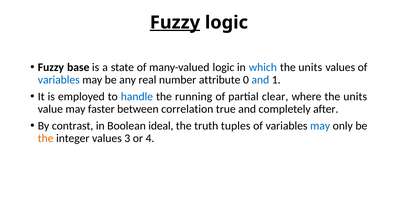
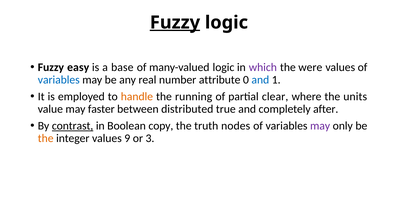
base: base -> easy (78, 67)
state: state -> base (122, 67)
which colour: blue -> purple (263, 67)
units: units -> were (310, 67)
handle colour: blue -> orange (137, 97)
correlation: correlation -> distributed (187, 109)
contrast underline: none -> present (73, 126)
ideal: ideal -> copy (161, 126)
tuples: tuples -> nodes (236, 126)
may colour: blue -> purple (320, 126)
3: 3 -> 9 (127, 138)
4: 4 -> 3 (150, 138)
